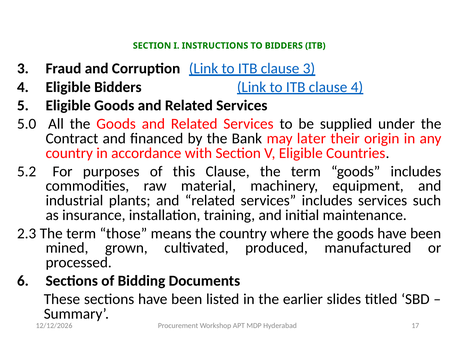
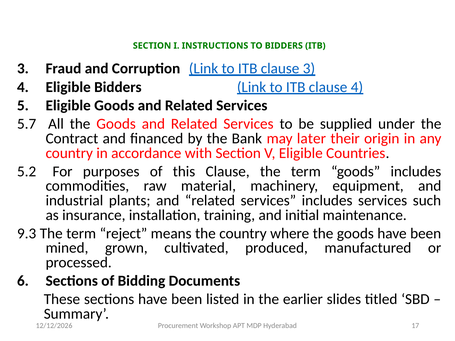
5.0: 5.0 -> 5.7 (27, 124)
2.3: 2.3 -> 9.3 (27, 234)
those: those -> reject (123, 234)
